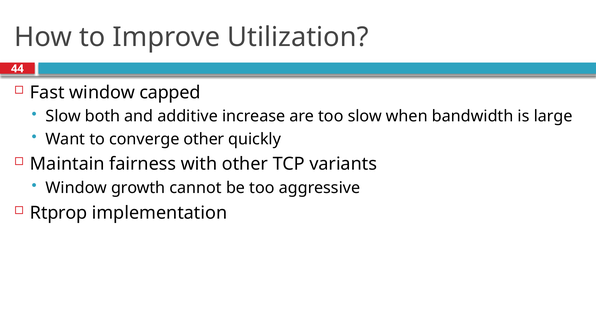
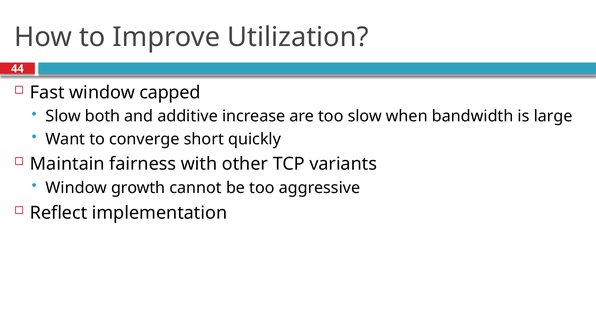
converge other: other -> short (204, 139)
Rtprop: Rtprop -> Reflect (59, 213)
